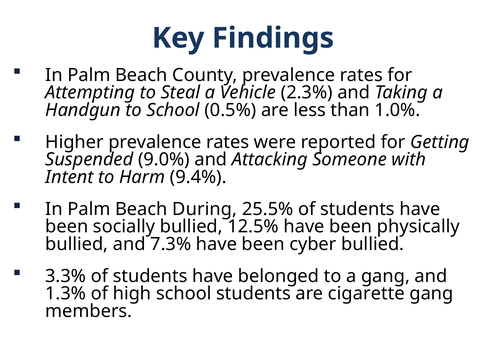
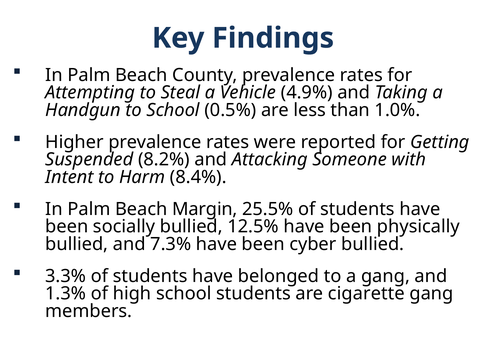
2.3%: 2.3% -> 4.9% (307, 93)
9.0%: 9.0% -> 8.2% (164, 160)
9.4%: 9.4% -> 8.4% (198, 177)
During: During -> Margin (205, 209)
